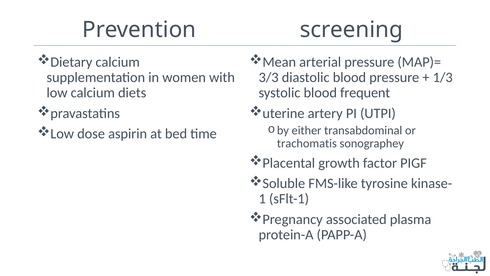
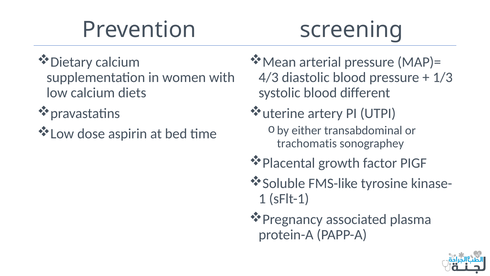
3/3: 3/3 -> 4/3 (269, 77)
frequent: frequent -> different (365, 93)
